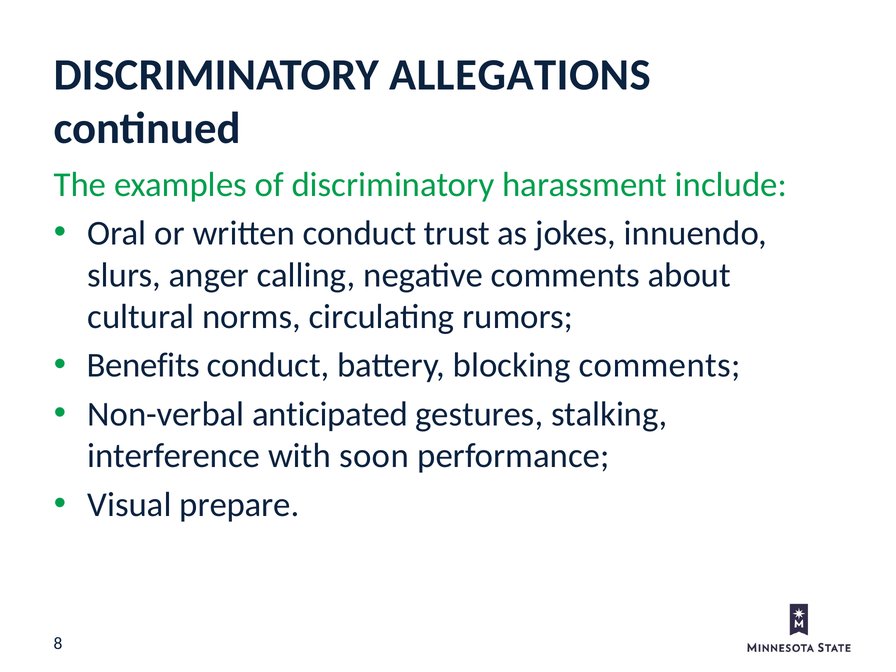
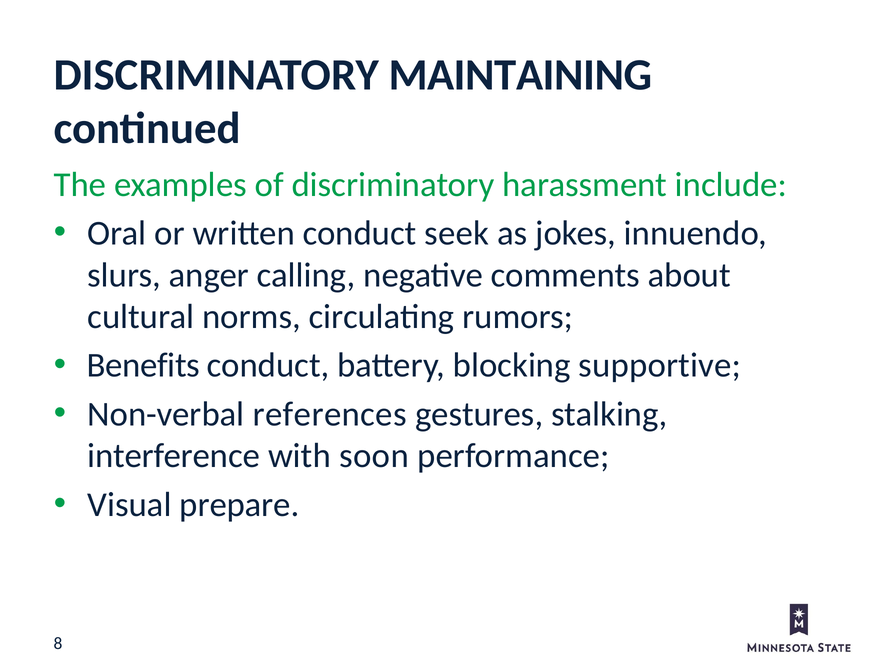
ALLEGATIONS: ALLEGATIONS -> MAINTAINING (520, 75)
trust: trust -> seek (457, 233)
blocking comments: comments -> supportive (660, 365)
anticipated: anticipated -> references (330, 414)
